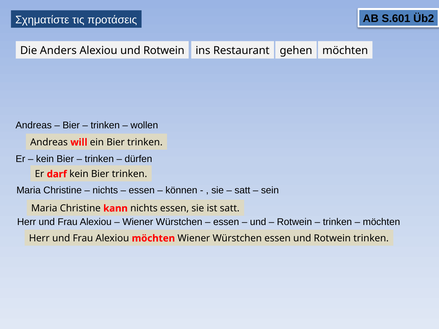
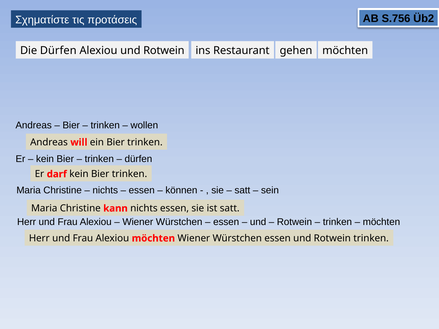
S.601: S.601 -> S.756 (396, 19)
Die Anders: Anders -> Dürfen (58, 51)
